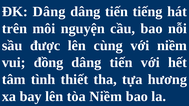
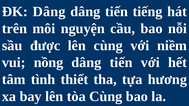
đồng: đồng -> nồng (48, 63)
tòa Niềm: Niềm -> Cùng (106, 97)
